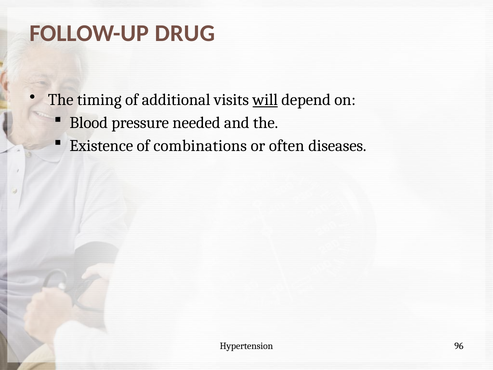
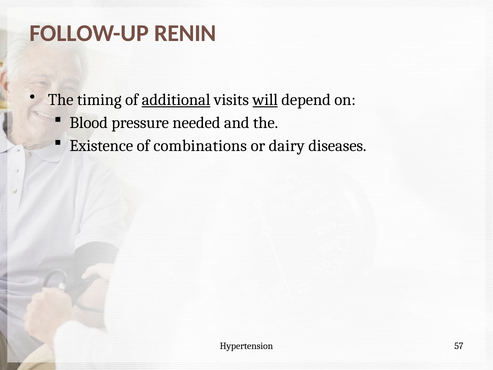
DRUG: DRUG -> RENIN (185, 33)
additional underline: none -> present (176, 100)
often: often -> dairy (287, 146)
96: 96 -> 57 (459, 346)
